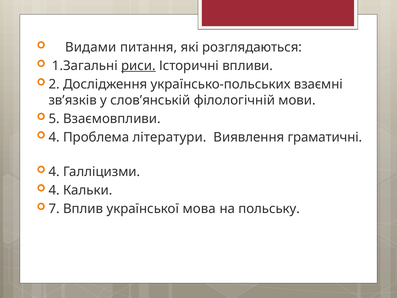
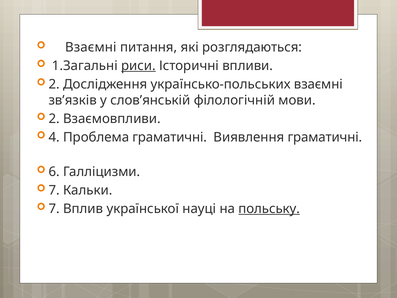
Видами: Видами -> Взаємні (91, 47)
5: 5 -> 2 (54, 119)
Проблема літератури: літератури -> граматичні (170, 137)
4: 4 -> 6 (54, 172)
4: 4 -> 7 (54, 190)
мова: мова -> науці (199, 209)
польську underline: none -> present (269, 209)
